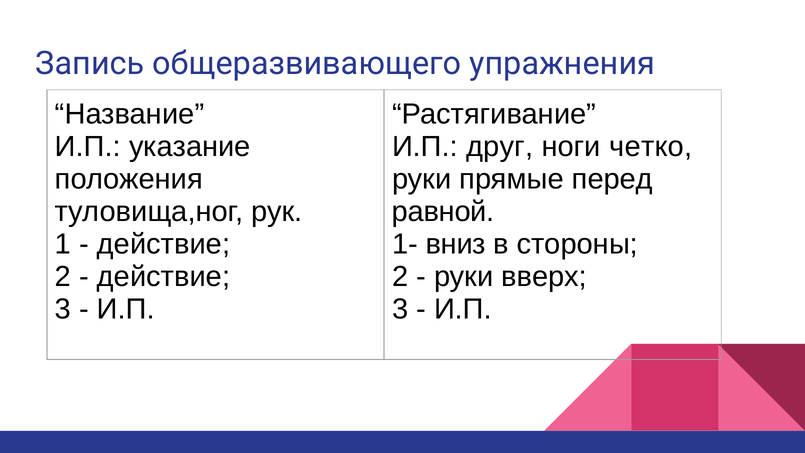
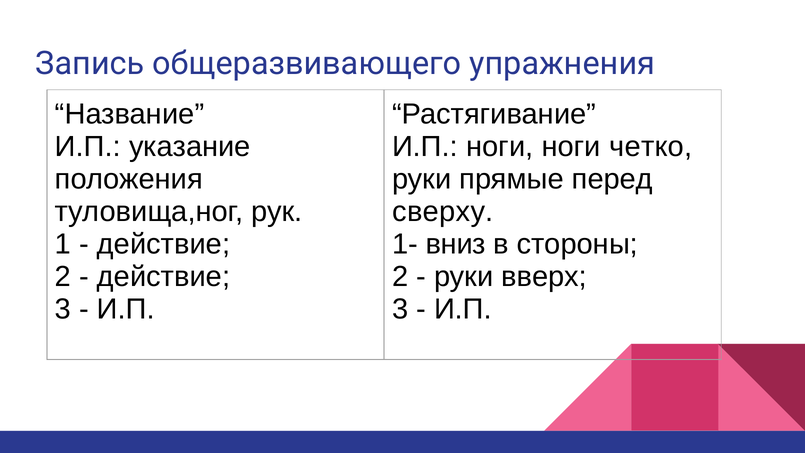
И.П друг: друг -> ноги (500, 147)
равной: равной -> сверху (443, 212)
